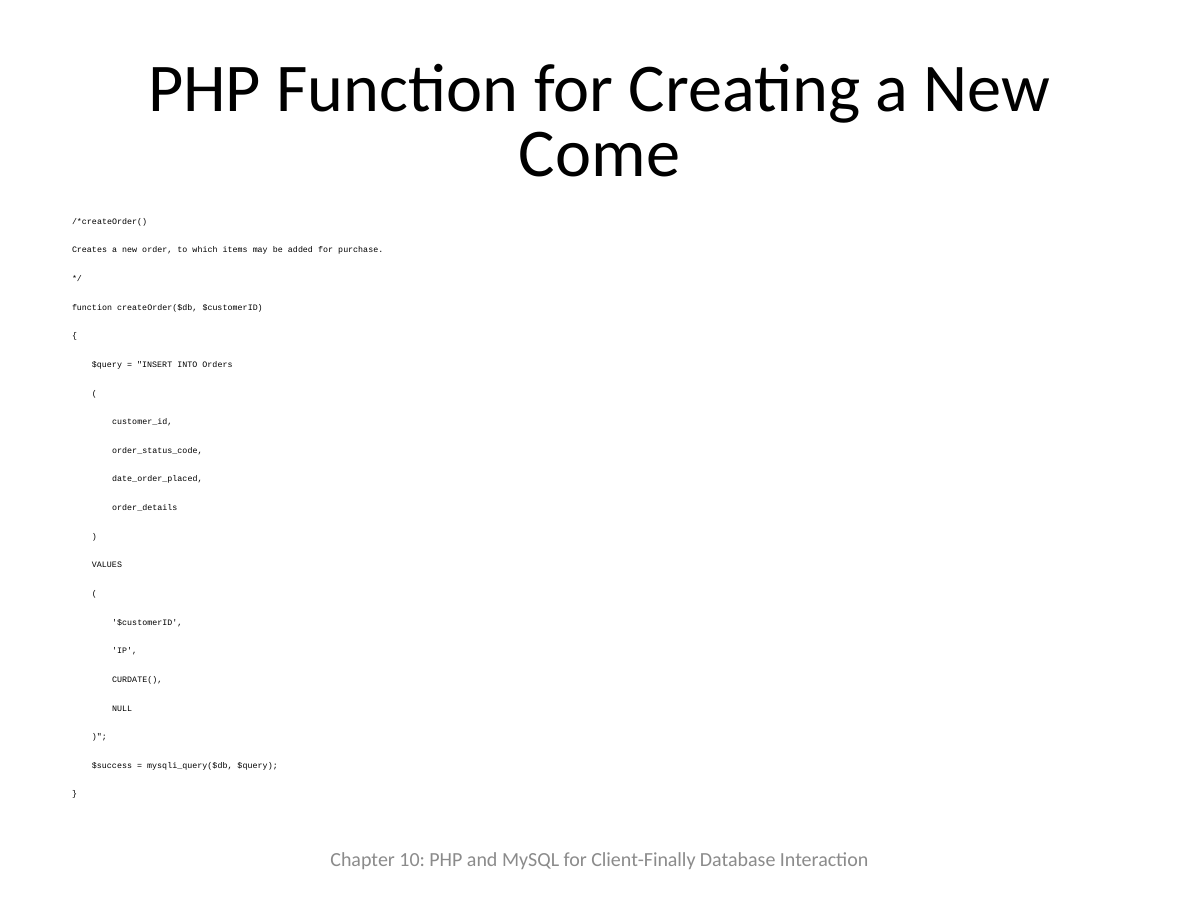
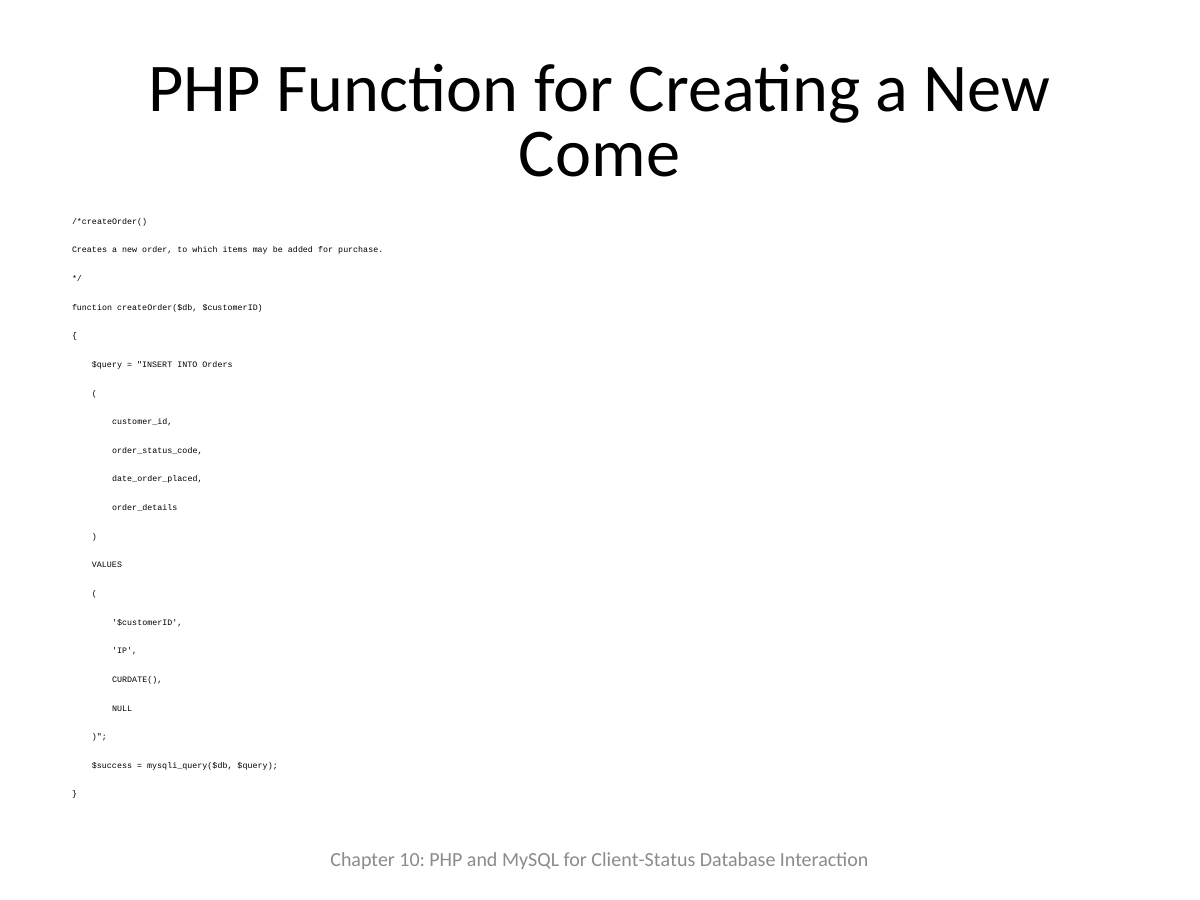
Client-Finally: Client-Finally -> Client-Status (643, 859)
